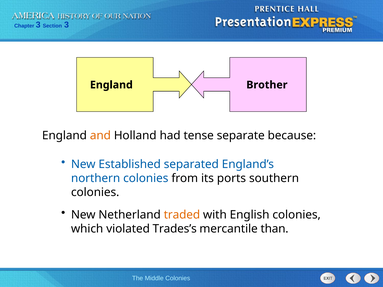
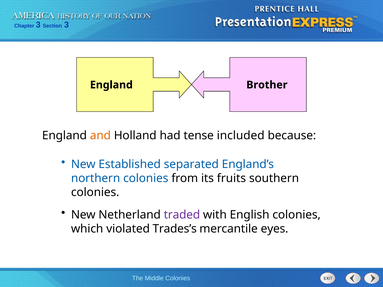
separate: separate -> included (241, 136)
ports: ports -> fruits (231, 178)
traded colour: orange -> purple (182, 215)
than: than -> eyes (275, 229)
